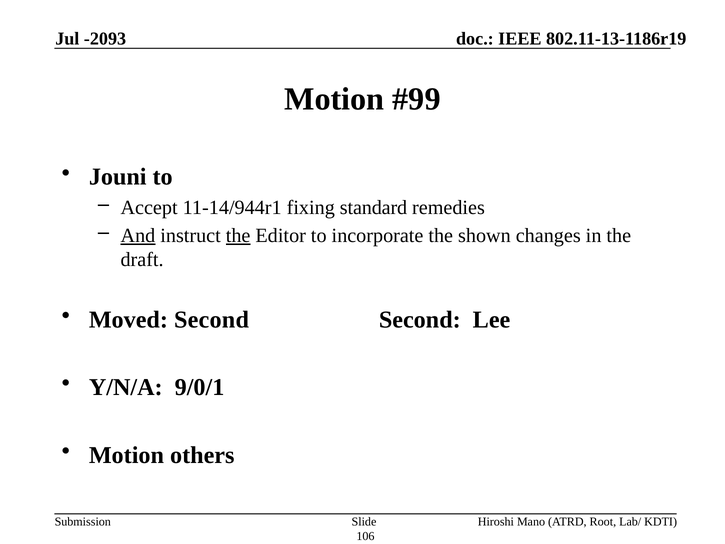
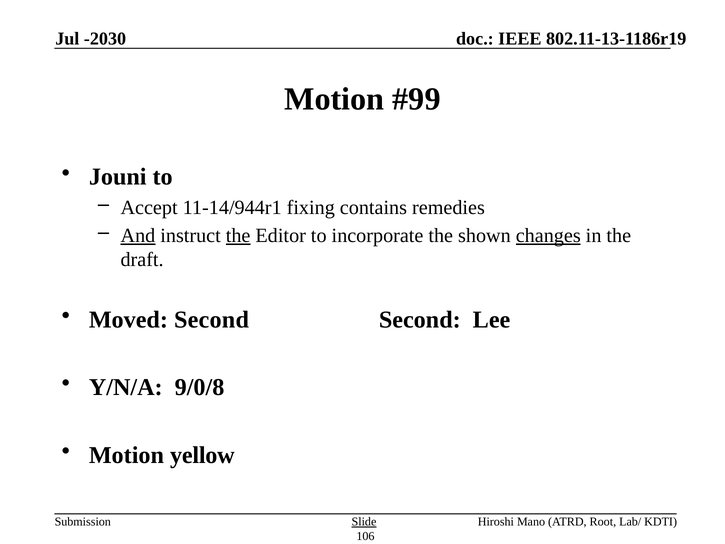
-2093: -2093 -> -2030 (105, 39)
standard: standard -> contains (373, 207)
changes underline: none -> present (548, 235)
9/0/1: 9/0/1 -> 9/0/8 (200, 387)
others: others -> yellow (202, 455)
Slide underline: none -> present (364, 521)
